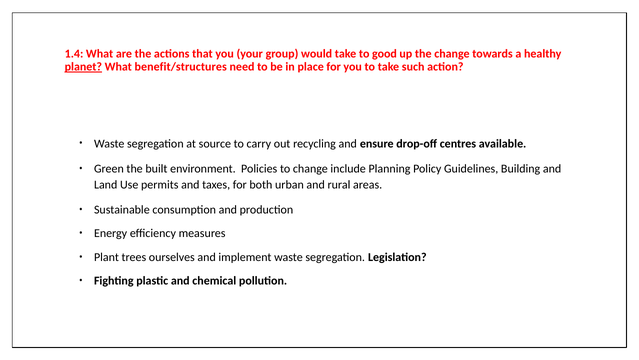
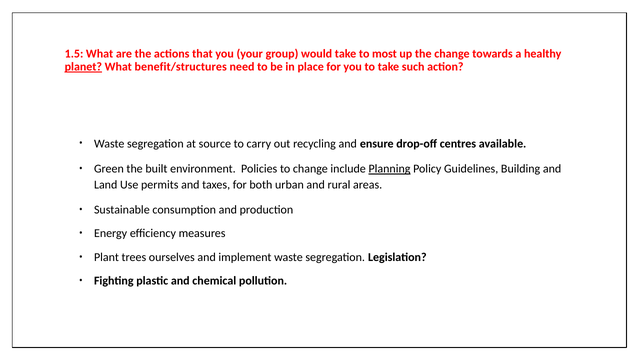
1.4: 1.4 -> 1.5 (74, 54)
good: good -> most (384, 54)
Planning underline: none -> present (389, 169)
